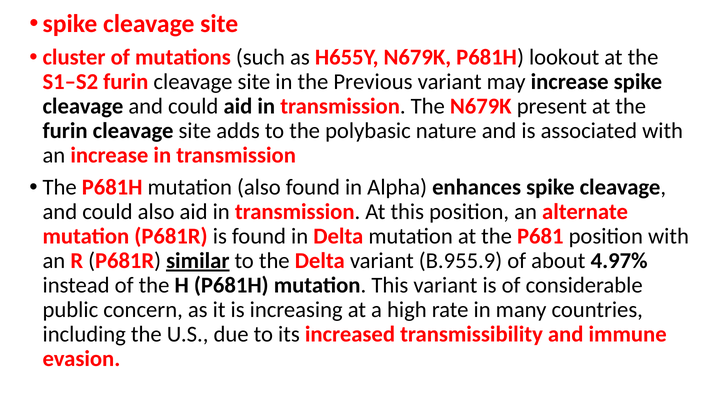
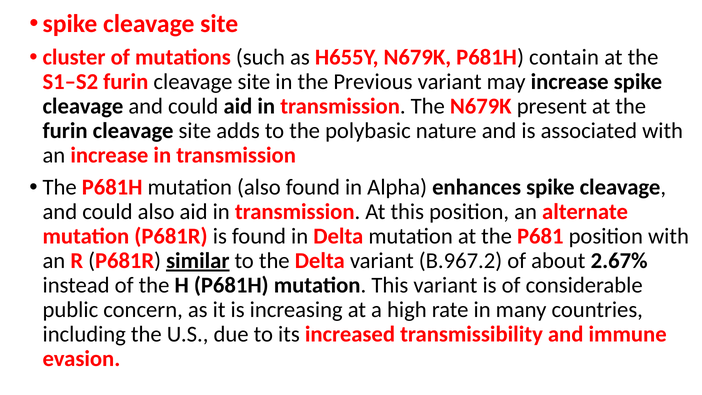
lookout: lookout -> contain (564, 57)
B.955.9: B.955.9 -> B.967.2 (460, 261)
4.97%: 4.97% -> 2.67% (619, 261)
